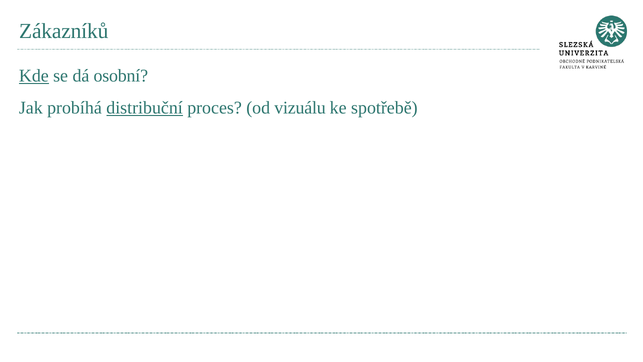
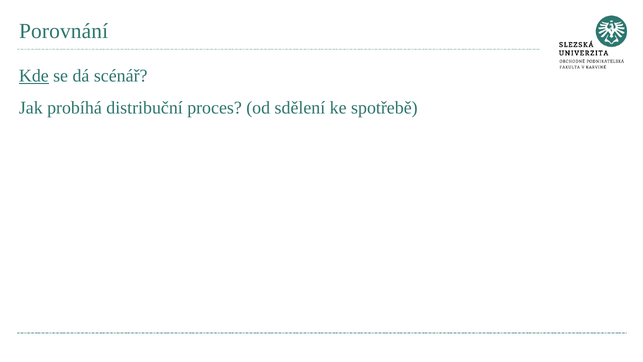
Zákazníků: Zákazníků -> Porovnání (64, 31)
osobní: osobní -> scénář (121, 76)
distribuční underline: present -> none (145, 108)
vizuálu: vizuálu -> sdělení (300, 108)
